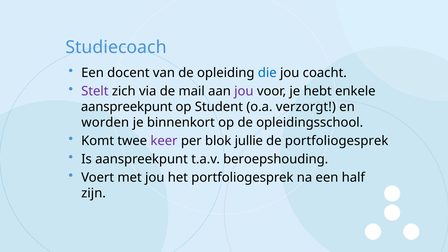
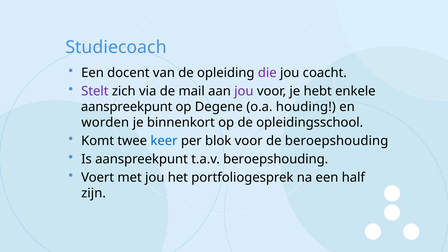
die colour: blue -> purple (267, 73)
Student: Student -> Degene (219, 107)
verzorgt: verzorgt -> houding (306, 107)
keer colour: purple -> blue (164, 141)
blok jullie: jullie -> voor (249, 141)
de portfoliogesprek: portfoliogesprek -> beroepshouding (337, 141)
